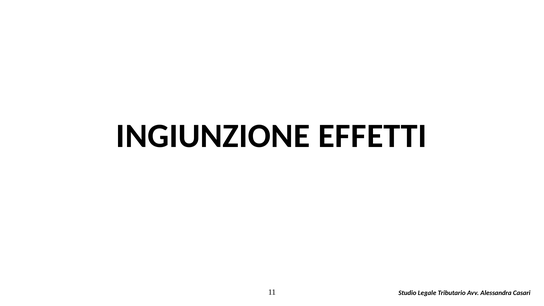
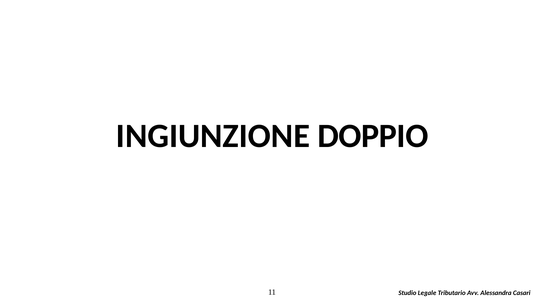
EFFETTI: EFFETTI -> DOPPIO (373, 136)
